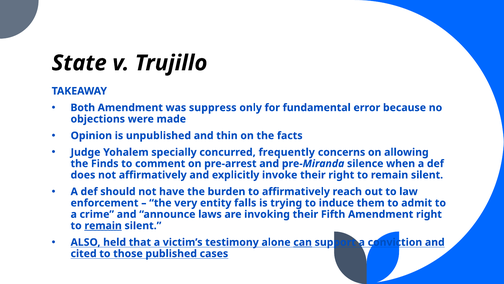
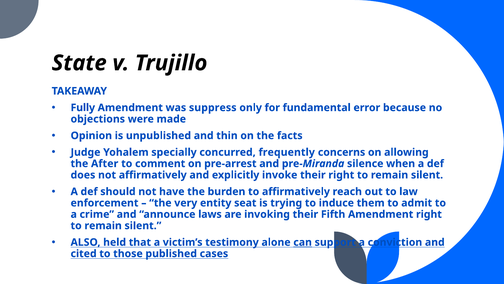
Both: Both -> Fully (83, 107)
Finds: Finds -> After (105, 163)
falls: falls -> seat (245, 203)
remain underline: present -> none (103, 225)
